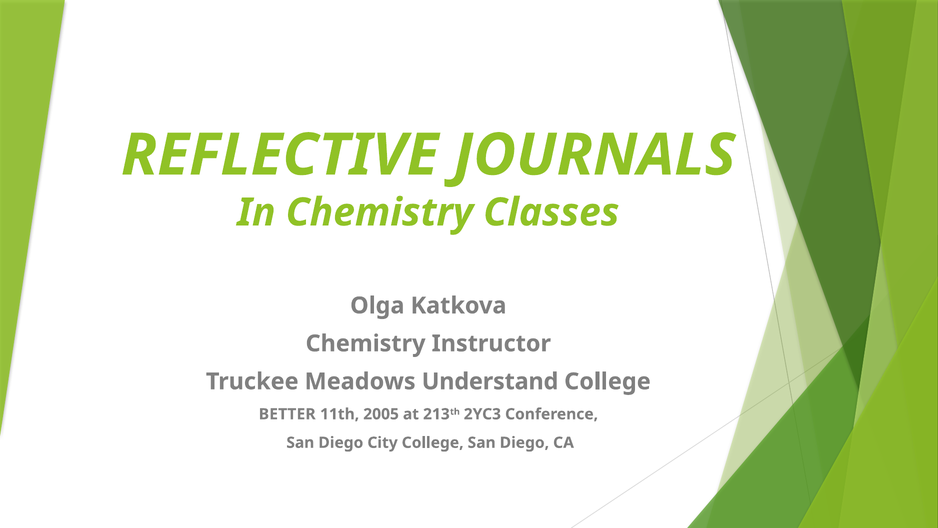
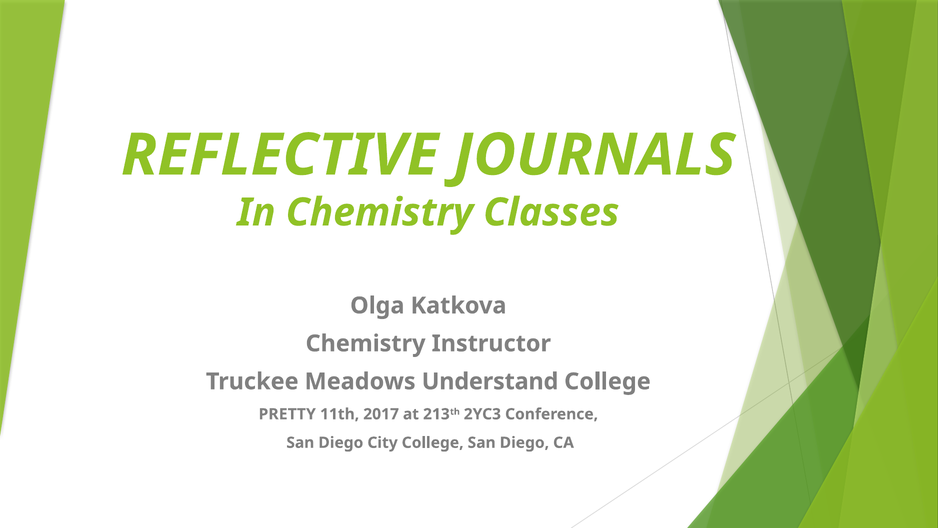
BETTER: BETTER -> PRETTY (287, 414)
2005: 2005 -> 2017 (381, 414)
